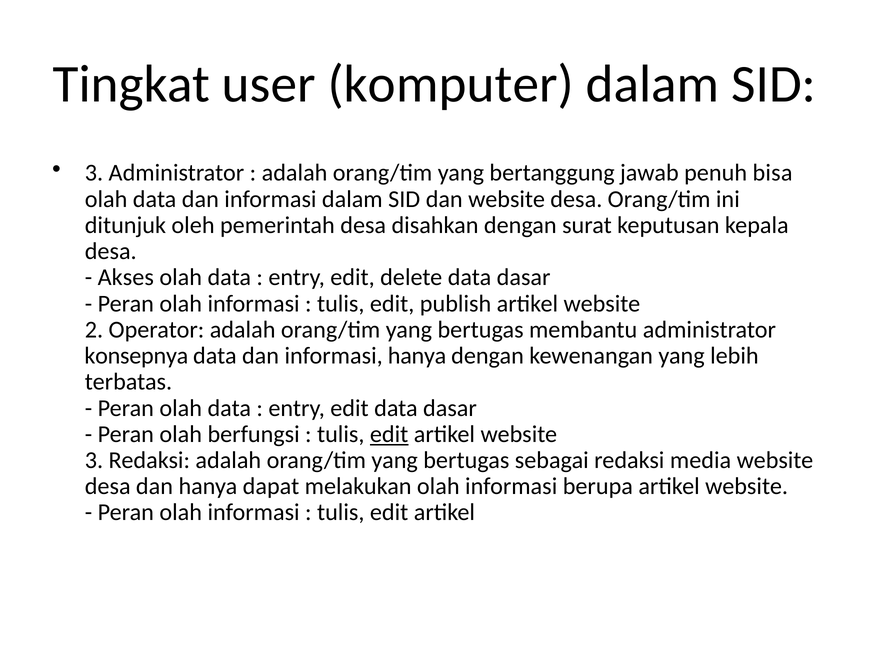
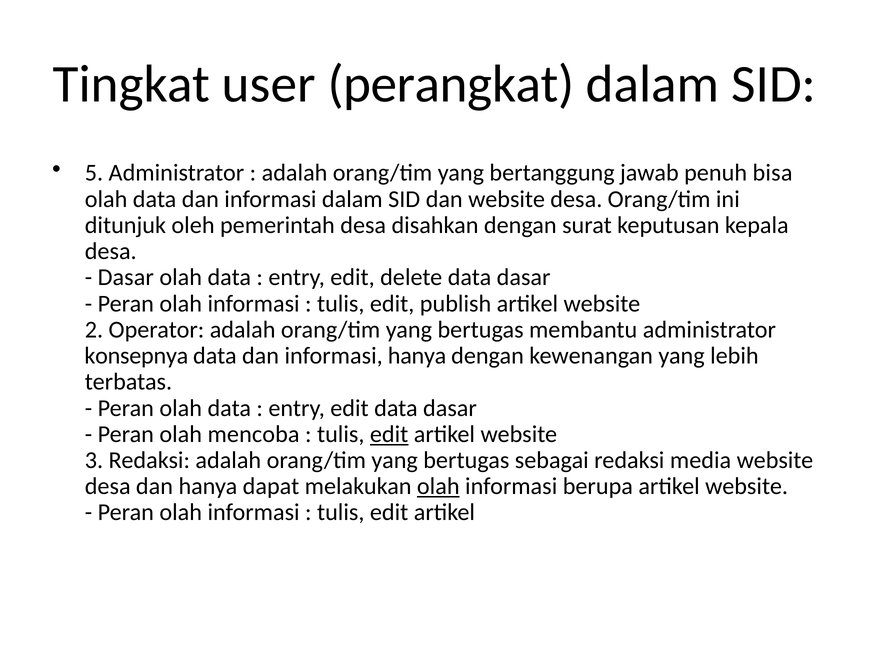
komputer: komputer -> perangkat (451, 84)
3: 3 -> 5 (94, 173)
Akses: Akses -> Dasar (126, 277)
berfungsi: berfungsi -> mencoba (254, 434)
olah underline: none -> present (438, 486)
